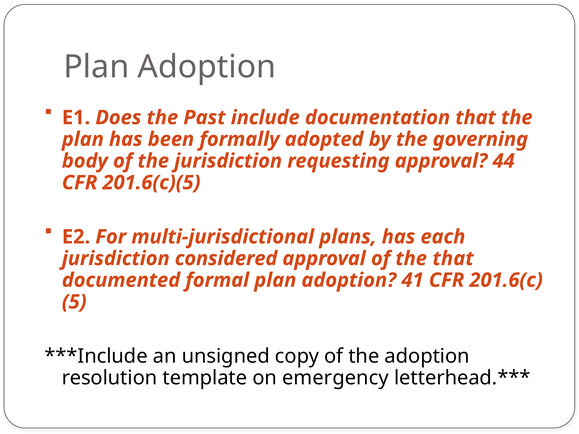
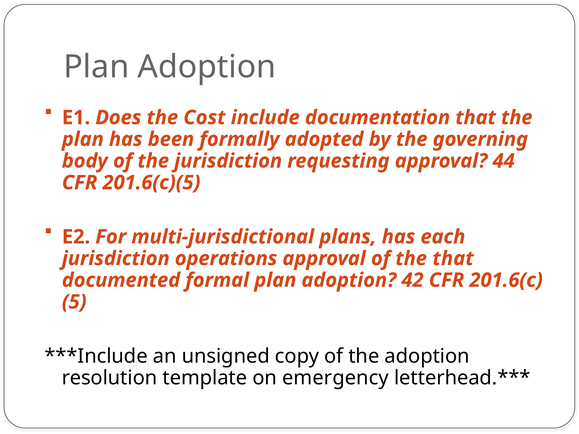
Past: Past -> Cost (204, 118)
considered: considered -> operations (226, 259)
41: 41 -> 42 (413, 280)
